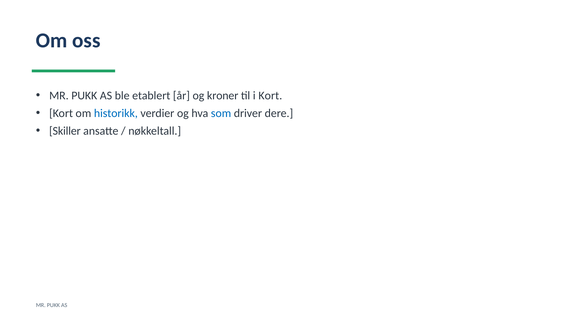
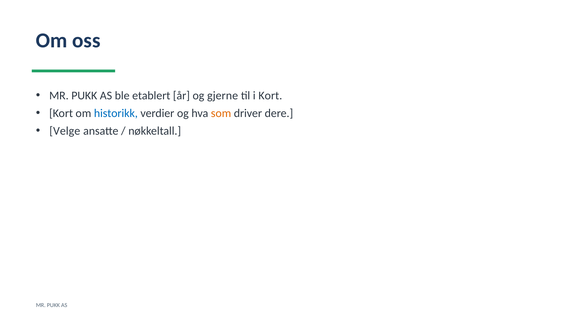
kroner: kroner -> gjerne (223, 96)
som colour: blue -> orange (221, 113)
Skiller: Skiller -> Velge (65, 131)
